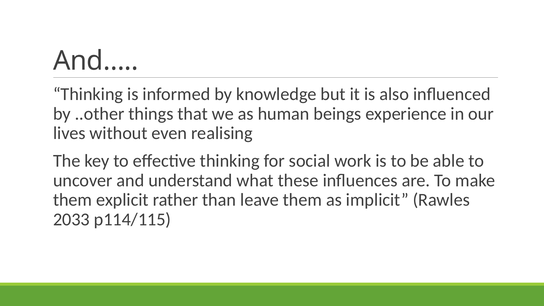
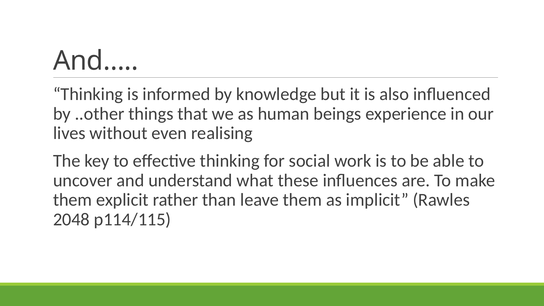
2033: 2033 -> 2048 (71, 220)
